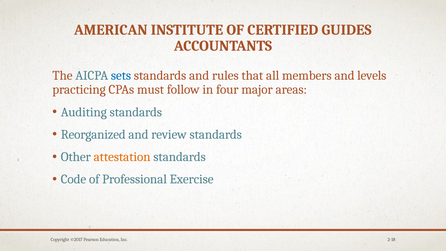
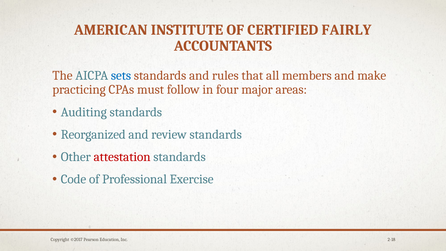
GUIDES: GUIDES -> FAIRLY (346, 30)
levels: levels -> make (372, 76)
attestation colour: orange -> red (122, 157)
